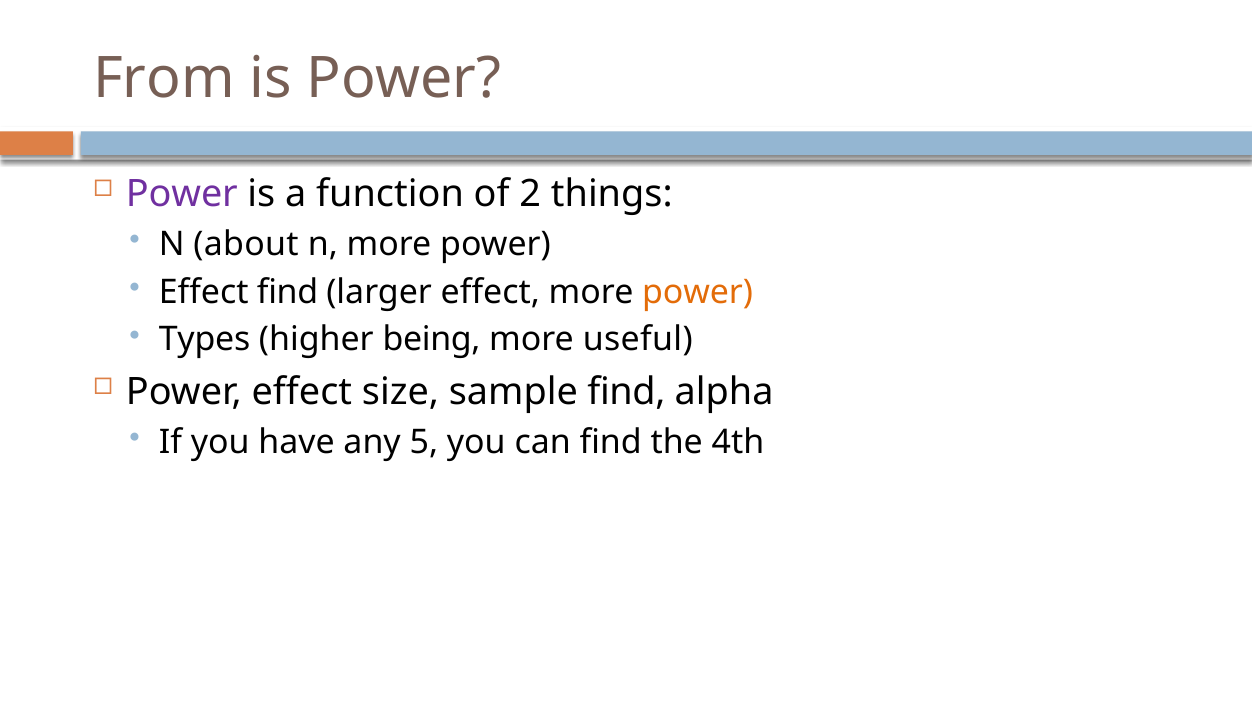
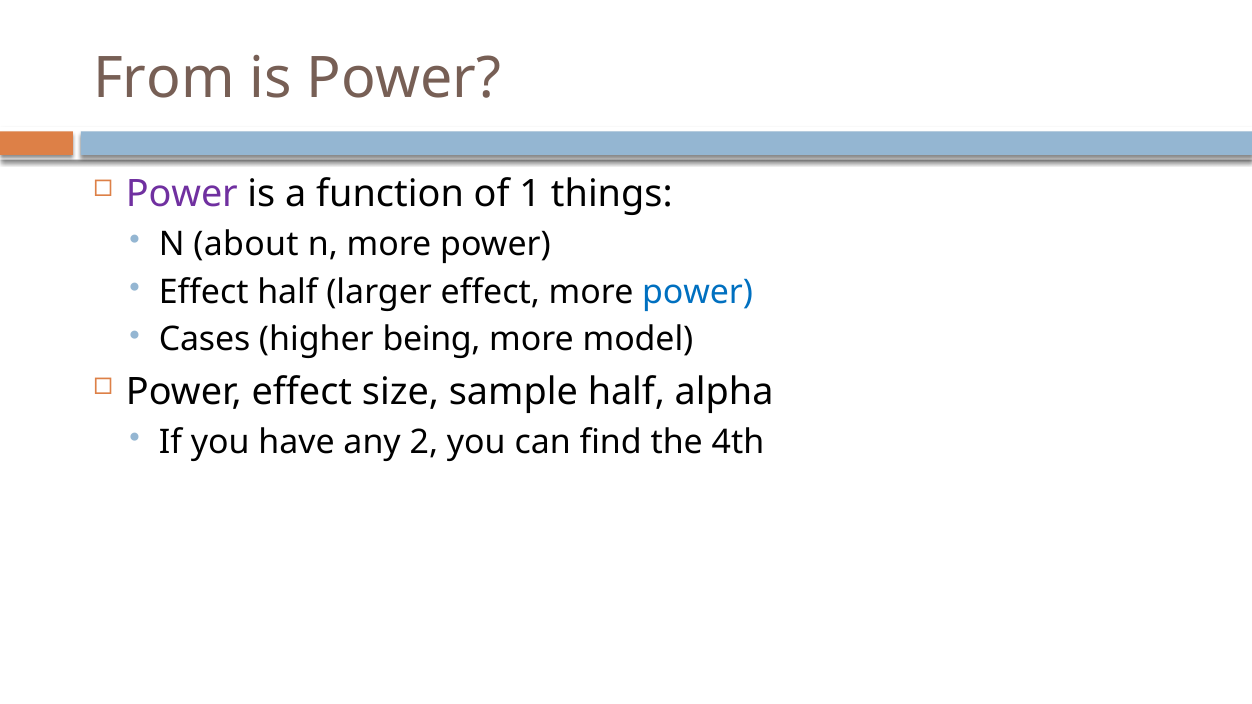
2: 2 -> 1 (530, 194)
Effect find: find -> half (287, 292)
power colour: orange -> blue (698, 292)
Types: Types -> Cases (205, 340)
useful: useful -> model (638, 340)
sample find: find -> half (626, 392)
5: 5 -> 2 (424, 442)
